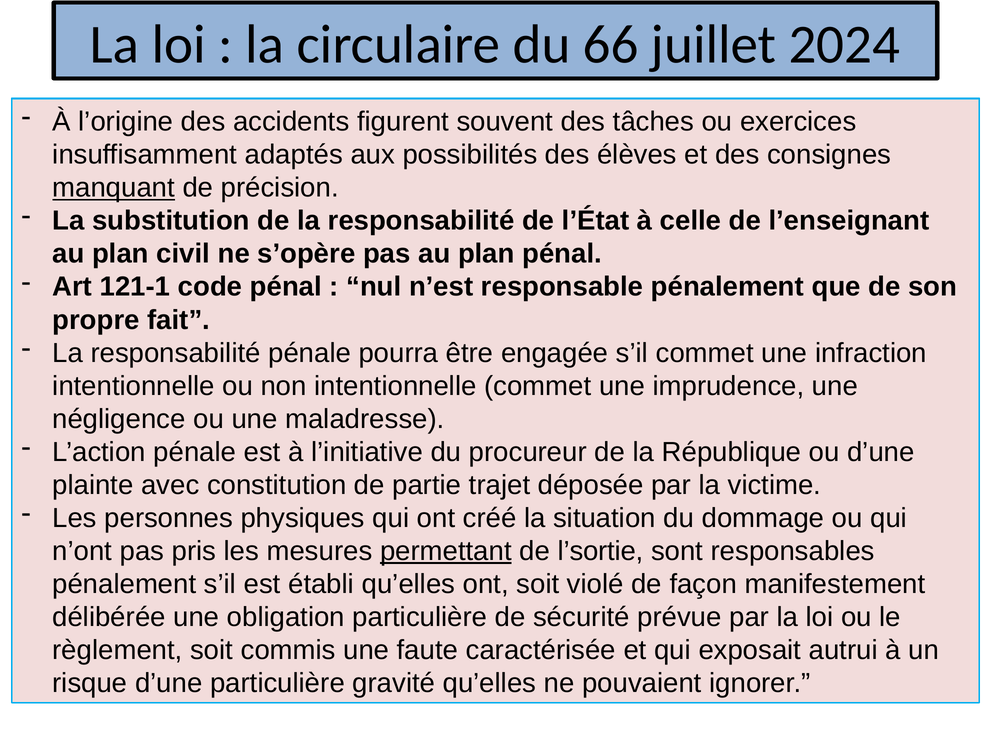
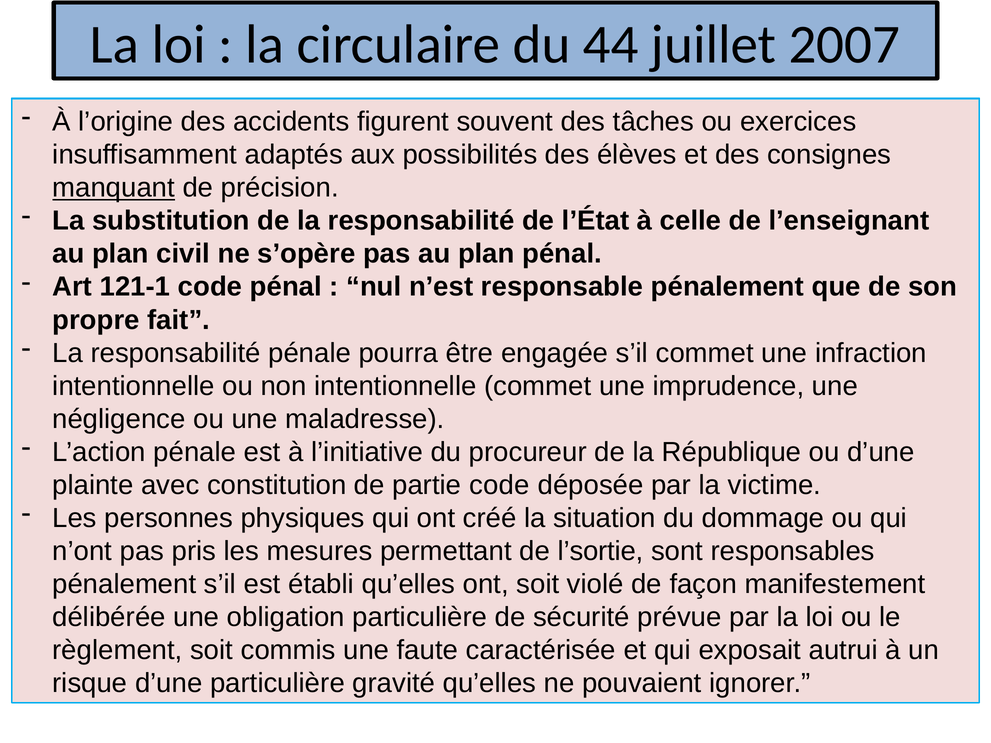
66: 66 -> 44 (611, 44)
2024: 2024 -> 2007 (844, 44)
partie trajet: trajet -> code (499, 485)
permettant underline: present -> none (446, 551)
